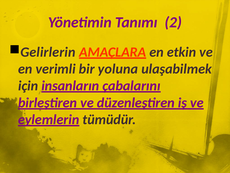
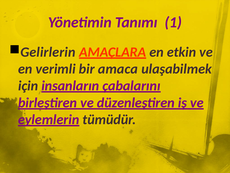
2: 2 -> 1 (173, 22)
yoluna: yoluna -> amaca (118, 69)
